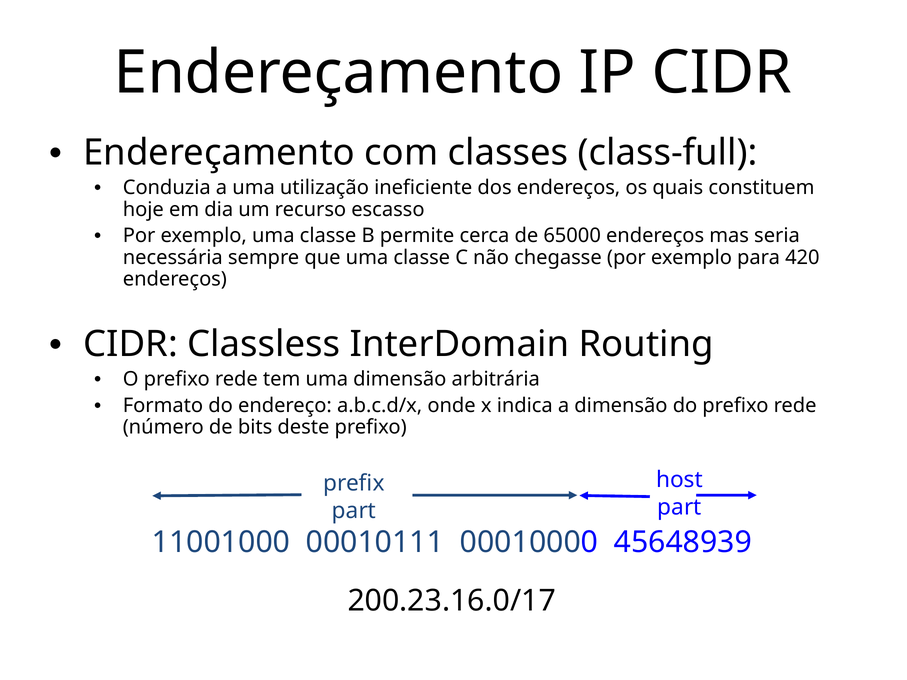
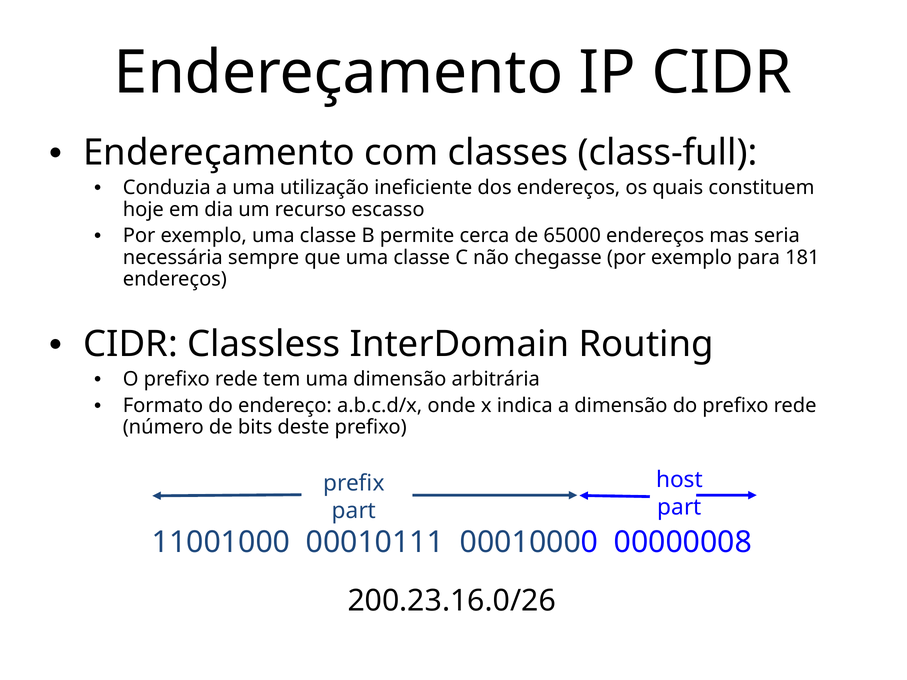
420: 420 -> 181 (802, 258)
45648939: 45648939 -> 00000008 (683, 542)
200.23.16.0/17: 200.23.16.0/17 -> 200.23.16.0/26 (452, 601)
